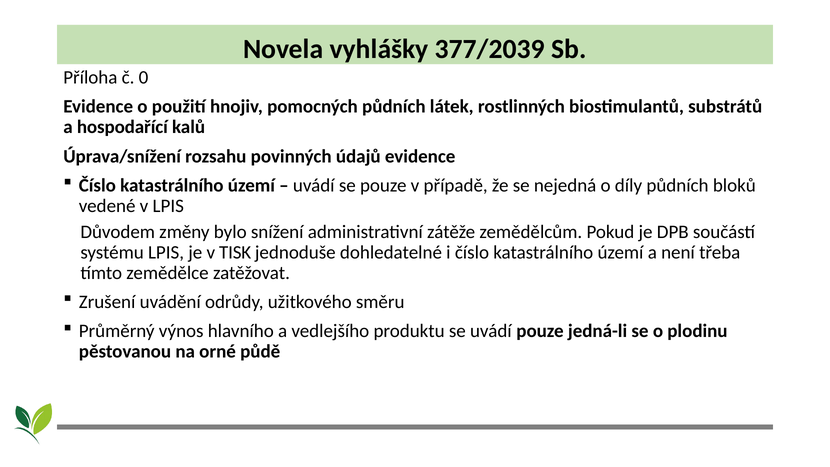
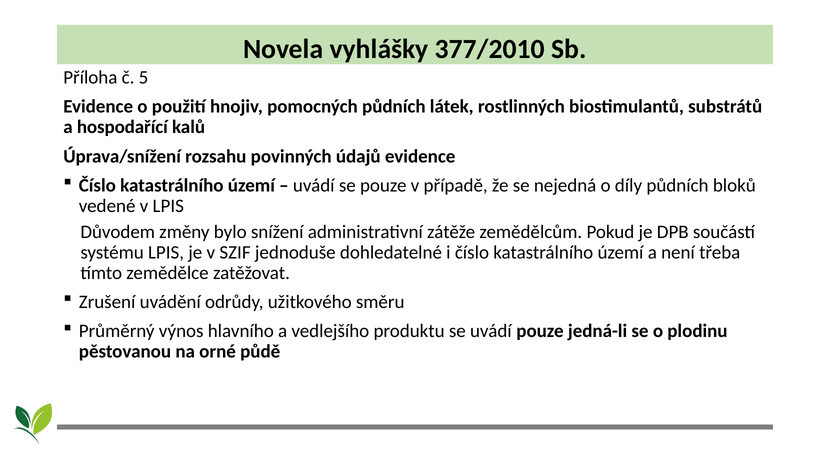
377/2039: 377/2039 -> 377/2010 (490, 49)
0: 0 -> 5 (144, 77)
TISK: TISK -> SZIF (235, 252)
